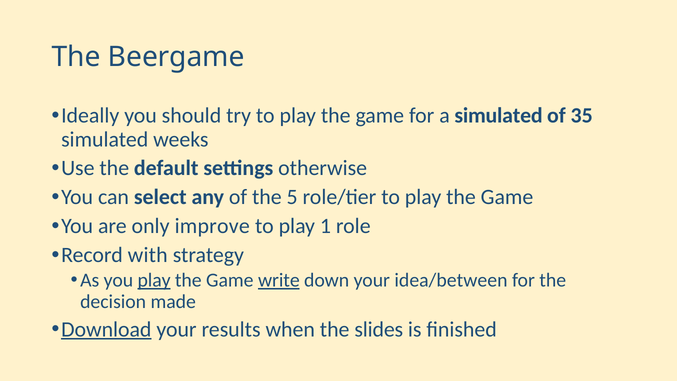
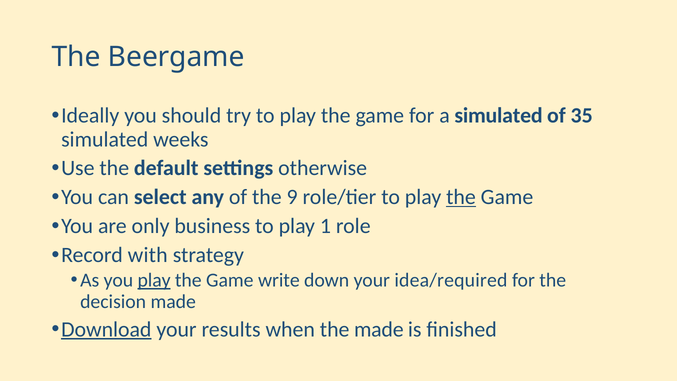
5: 5 -> 9 (292, 197)
the underline: none -> present (461, 197)
improve: improve -> business (212, 226)
write underline: present -> none (279, 280)
idea/between: idea/between -> idea/required (451, 280)
the slides: slides -> made (379, 329)
